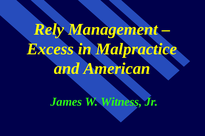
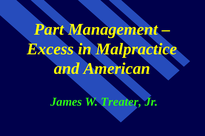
Rely: Rely -> Part (49, 29)
Witness: Witness -> Treater (121, 102)
